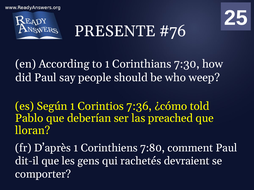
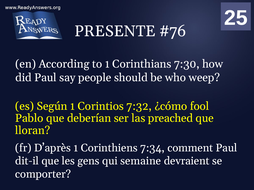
7:36: 7:36 -> 7:32 (139, 106)
told: told -> fool (200, 106)
7:80: 7:80 -> 7:34 (152, 148)
rachetés: rachetés -> semaine (141, 161)
